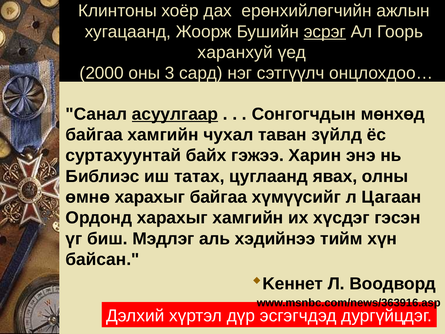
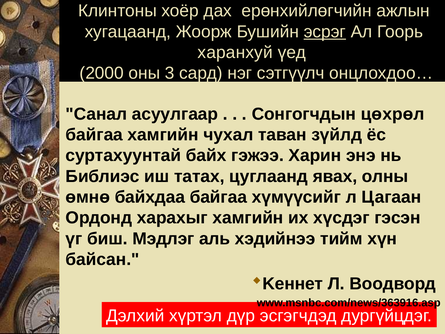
асуулгаар underline: present -> none (175, 114)
мөнхөд: мөнхөд -> цөхрөл (393, 114)
өмнө харахыг: харахыг -> байхдаа (150, 197)
